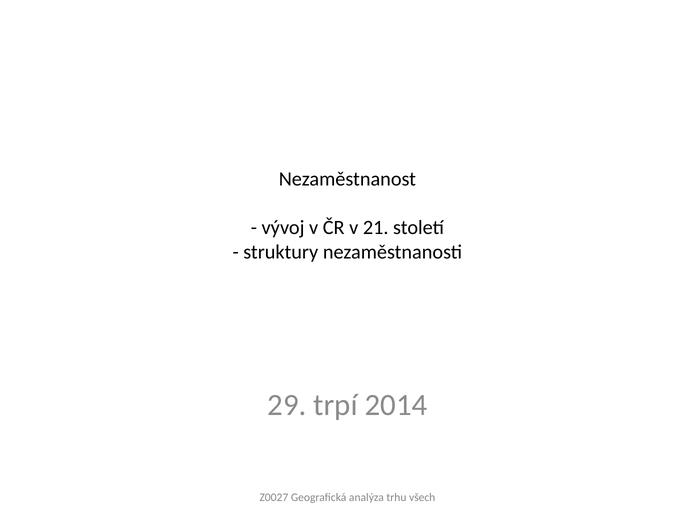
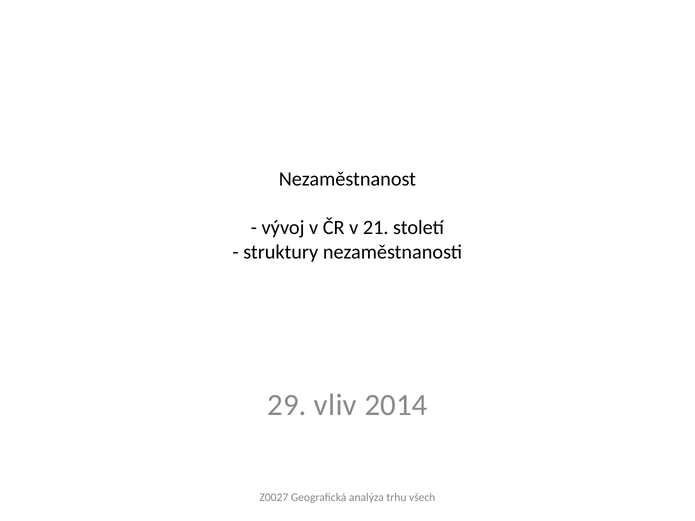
trpí: trpí -> vliv (335, 405)
